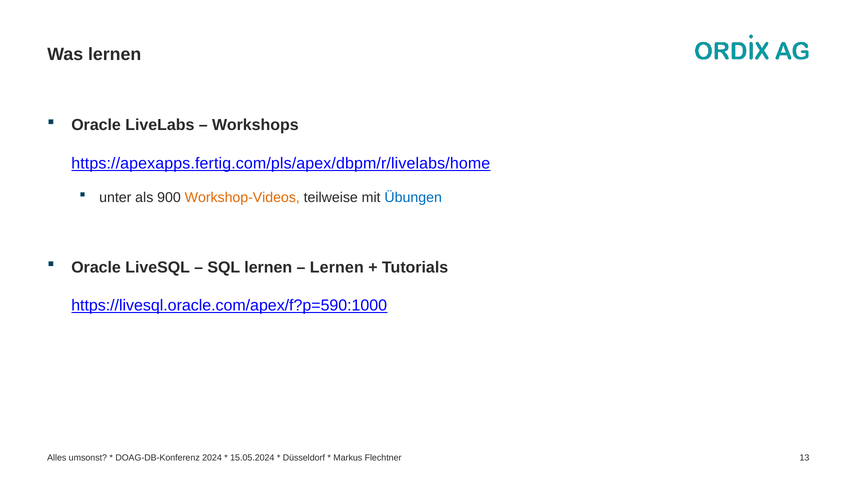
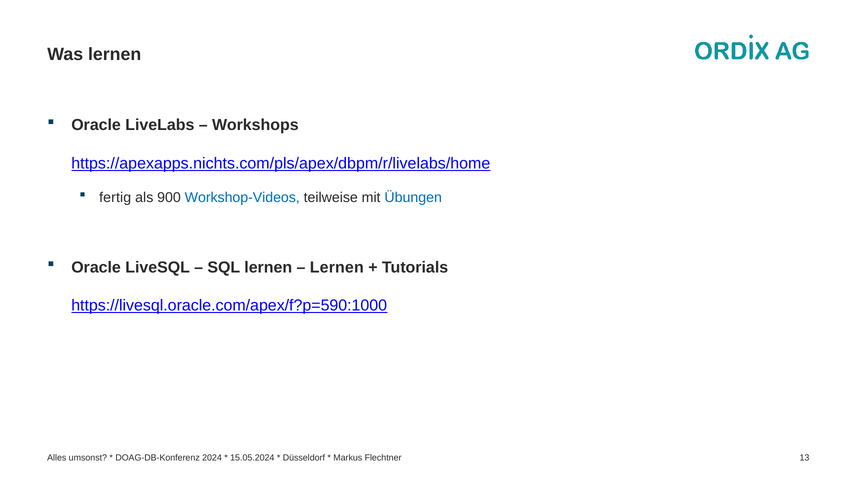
https://apexapps.fertig.com/pls/apex/dbpm/r/livelabs/home: https://apexapps.fertig.com/pls/apex/dbpm/r/livelabs/home -> https://apexapps.nichts.com/pls/apex/dbpm/r/livelabs/home (281, 163)
unter: unter -> fertig (115, 197)
Workshop-Videos colour: orange -> blue (242, 197)
